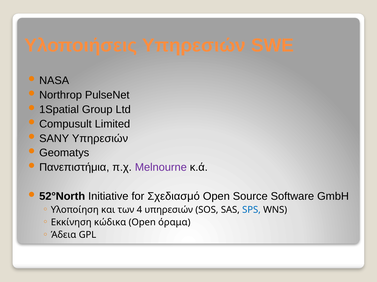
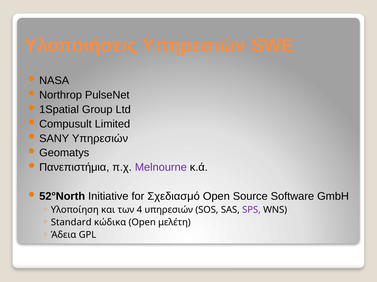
SPS colour: blue -> purple (251, 210)
Εκκίνηση: Εκκίνηση -> Standard (71, 223)
όραμα: όραμα -> μελέτη (174, 223)
